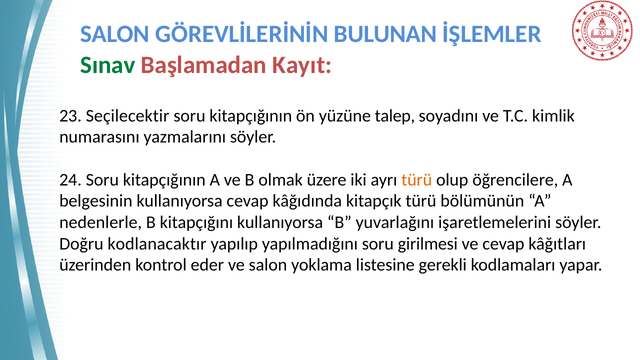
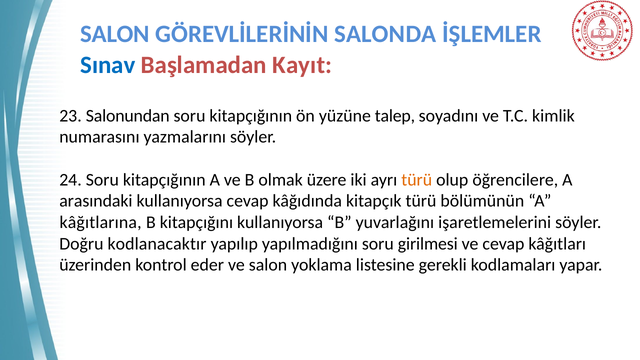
BULUNAN: BULUNAN -> SALONDA (385, 34)
Sınav colour: green -> blue (108, 65)
Seçilecektir: Seçilecektir -> Salonundan (128, 116)
belgesinin: belgesinin -> arasındaki (96, 201)
nedenlerle: nedenlerle -> kâğıtlarına (101, 222)
